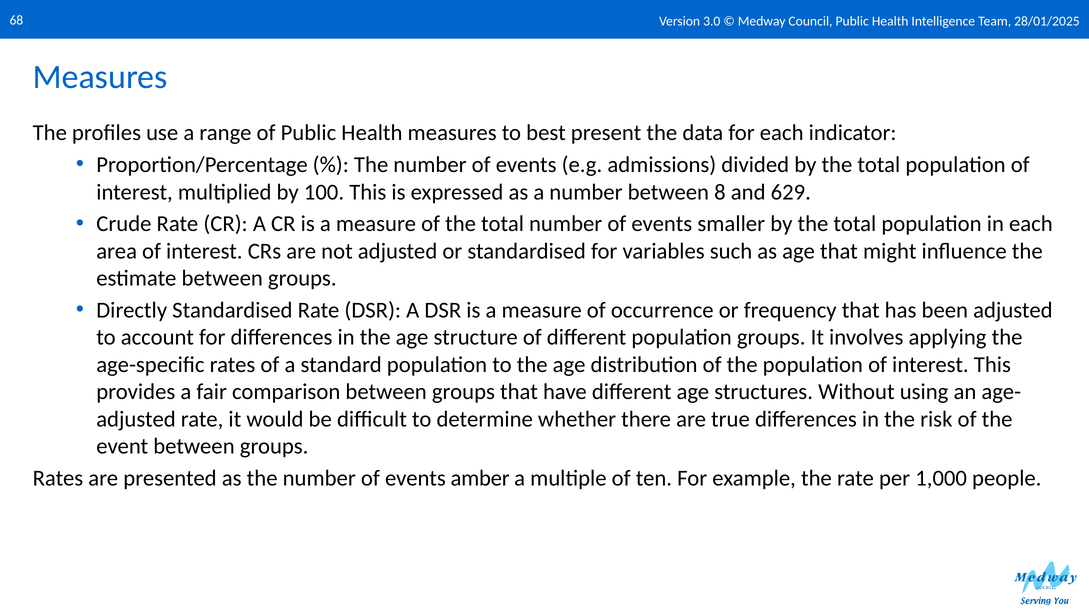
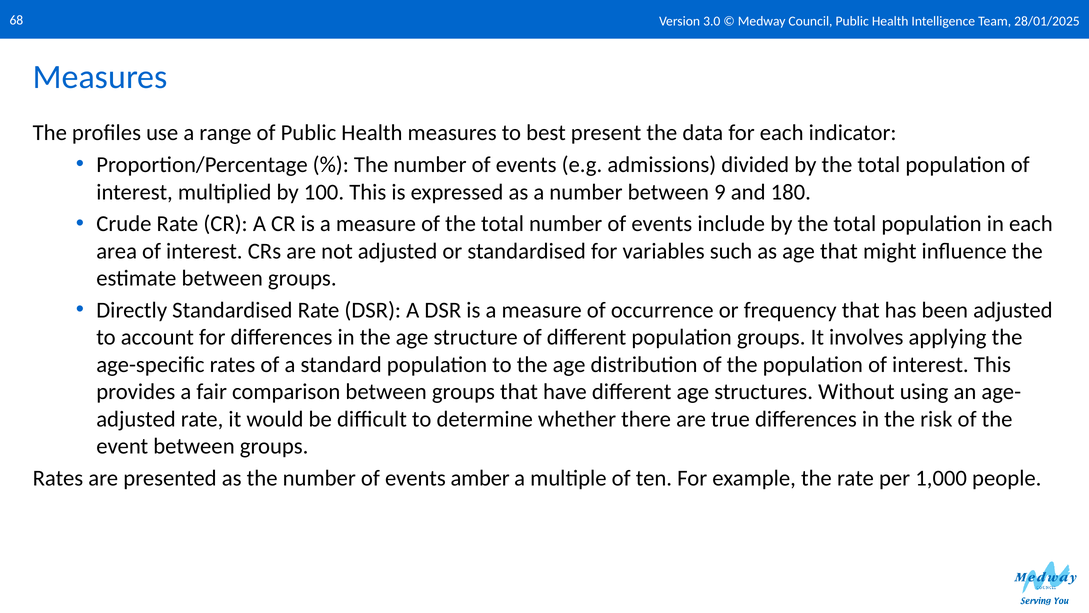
8: 8 -> 9 (720, 192)
629: 629 -> 180 (791, 192)
smaller: smaller -> include (731, 224)
